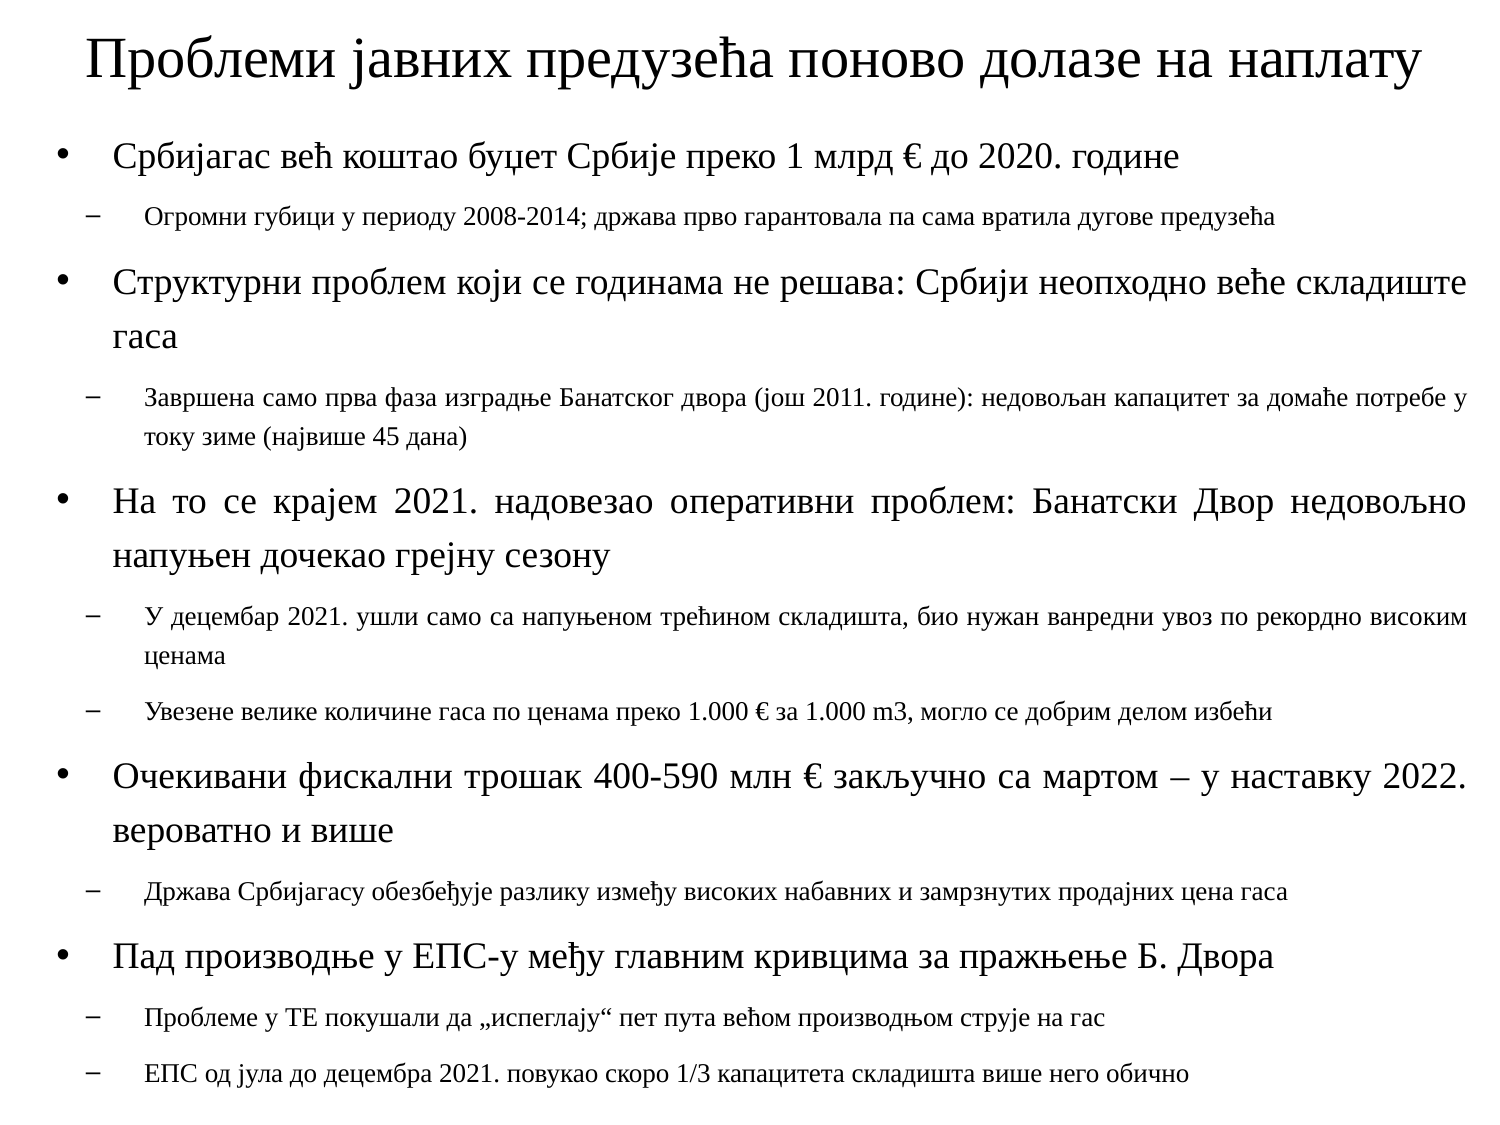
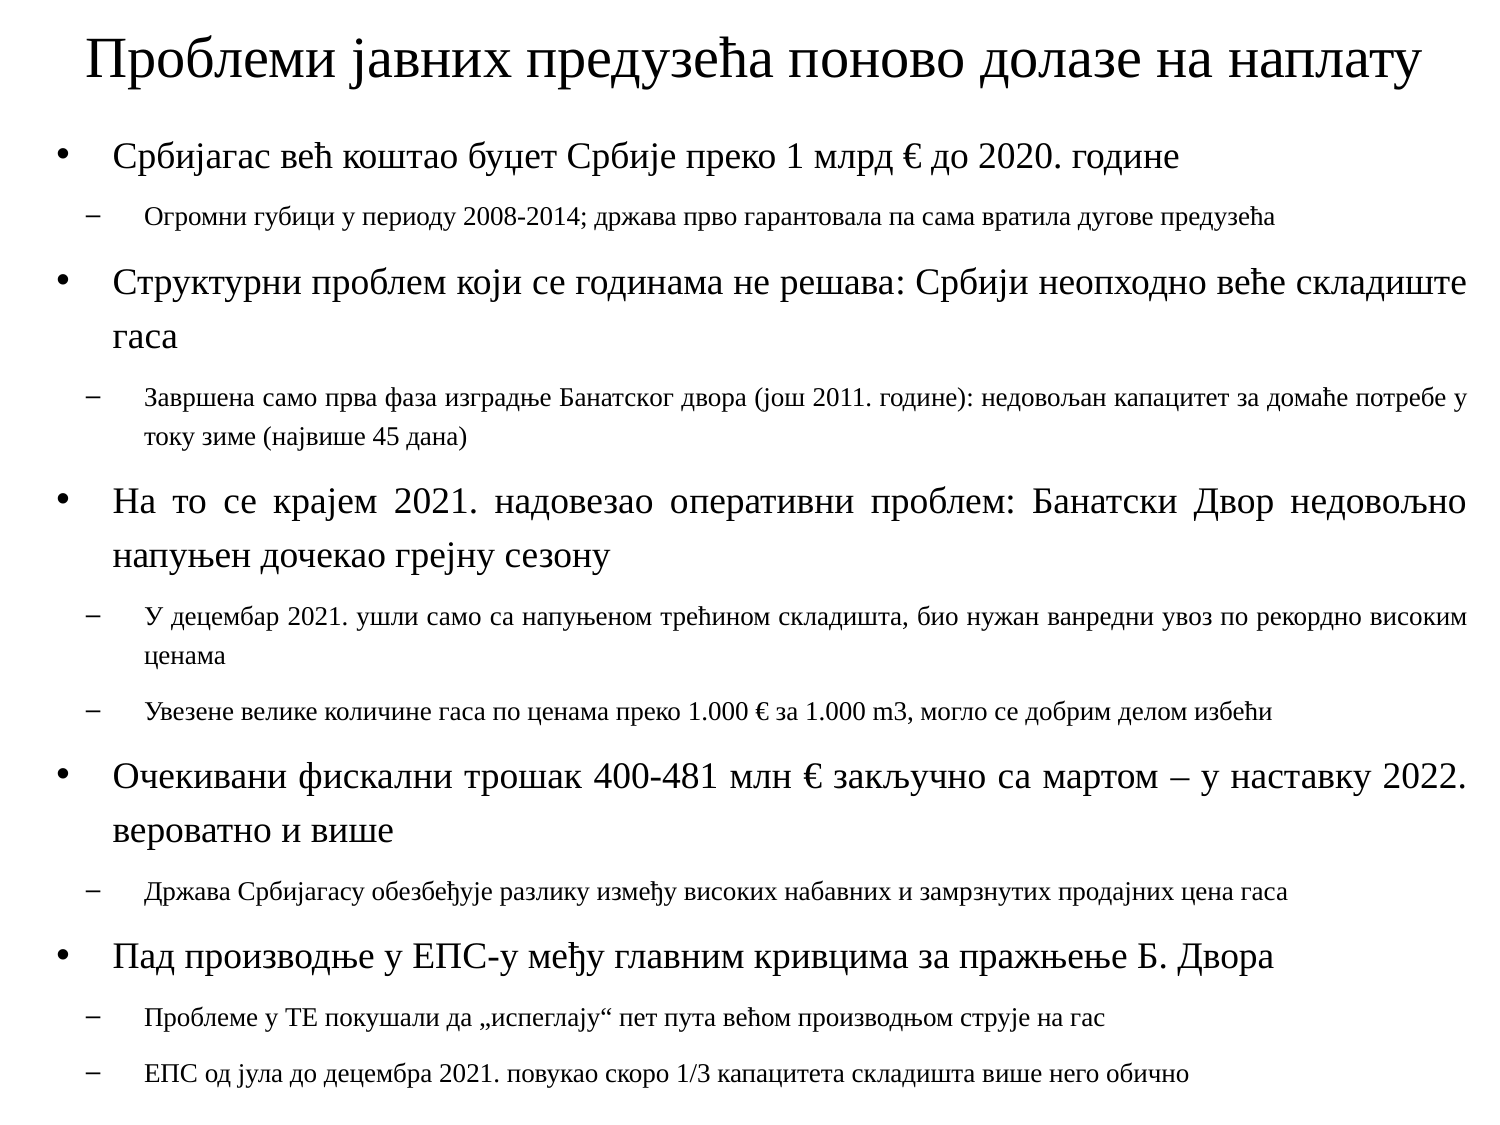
400-590: 400-590 -> 400-481 (656, 776)
